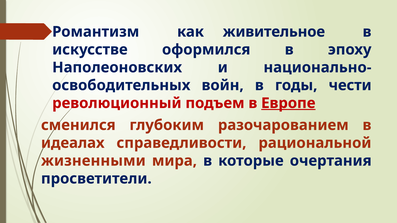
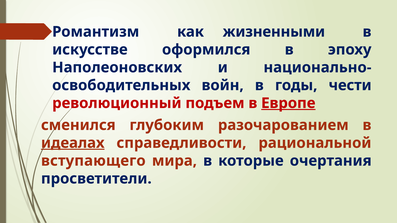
живительное: живительное -> жизненными (274, 32)
идеалах underline: none -> present (73, 143)
жизненными: жизненными -> вступающего (93, 161)
